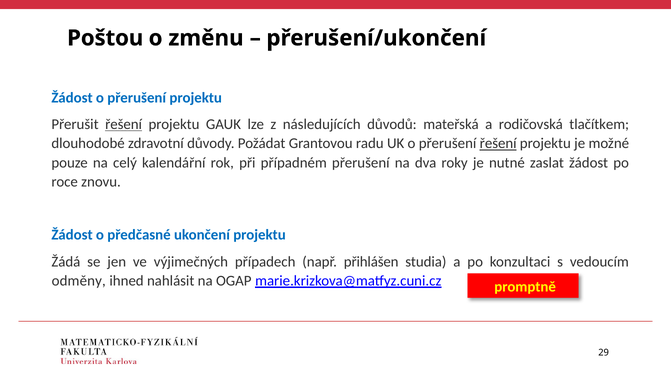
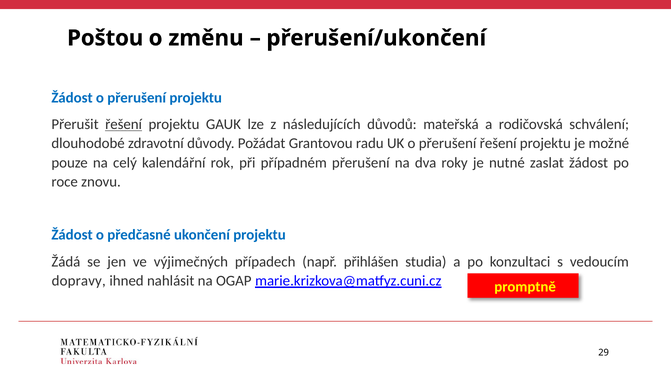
tlačítkem: tlačítkem -> schválení (599, 124)
řešení underline: present -> none (498, 143)
odměny: odměny -> dopravy (79, 280)
